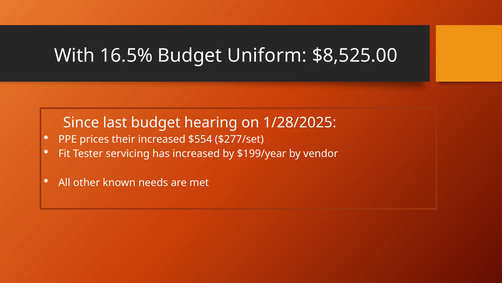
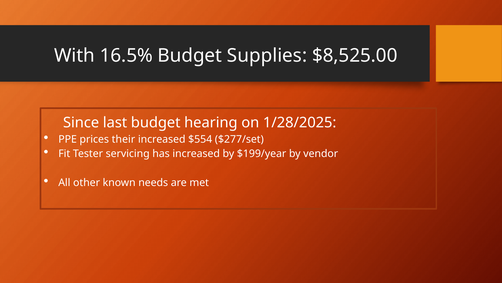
Uniform: Uniform -> Supplies (267, 56)
